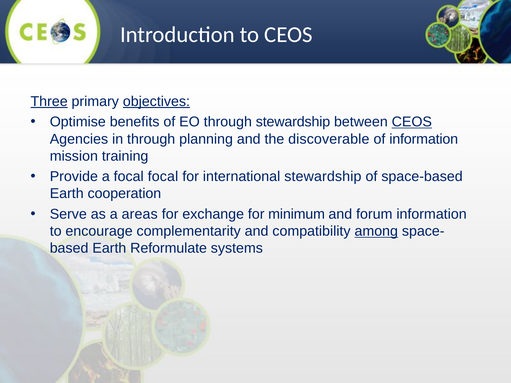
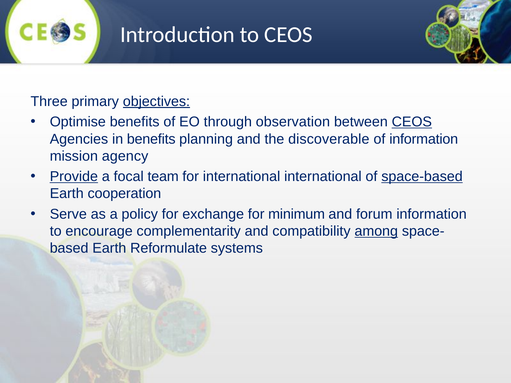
Three underline: present -> none (49, 101)
through stewardship: stewardship -> observation (293, 122)
in through: through -> benefits (151, 139)
training: training -> agency (125, 156)
Provide underline: none -> present (74, 177)
focal focal: focal -> team (163, 177)
international stewardship: stewardship -> international (323, 177)
space-based underline: none -> present (422, 177)
areas: areas -> policy (140, 214)
